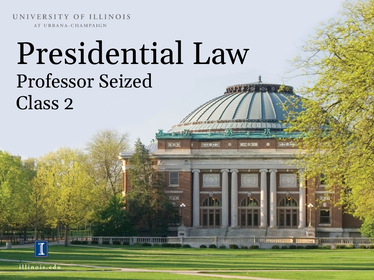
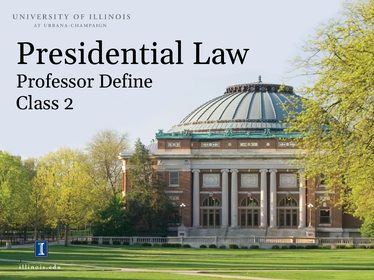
Seized: Seized -> Define (126, 82)
